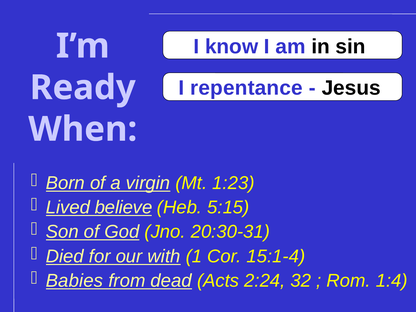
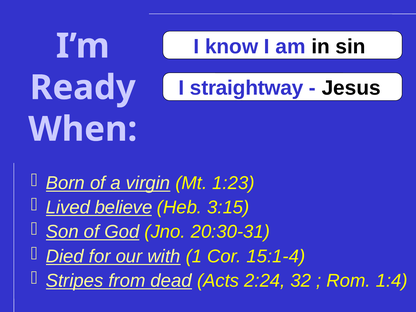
repentance: repentance -> straightway (247, 88)
5:15: 5:15 -> 3:15 (228, 207)
Babies: Babies -> Stripes (75, 281)
